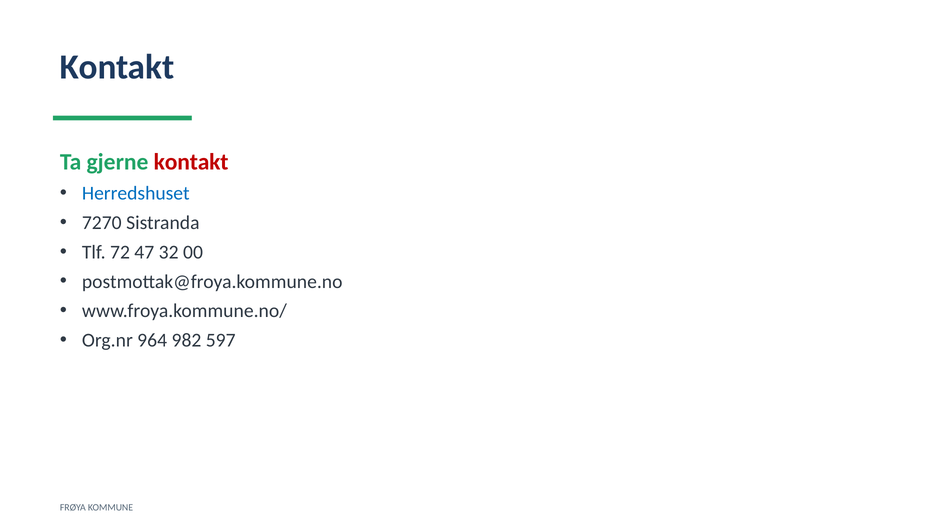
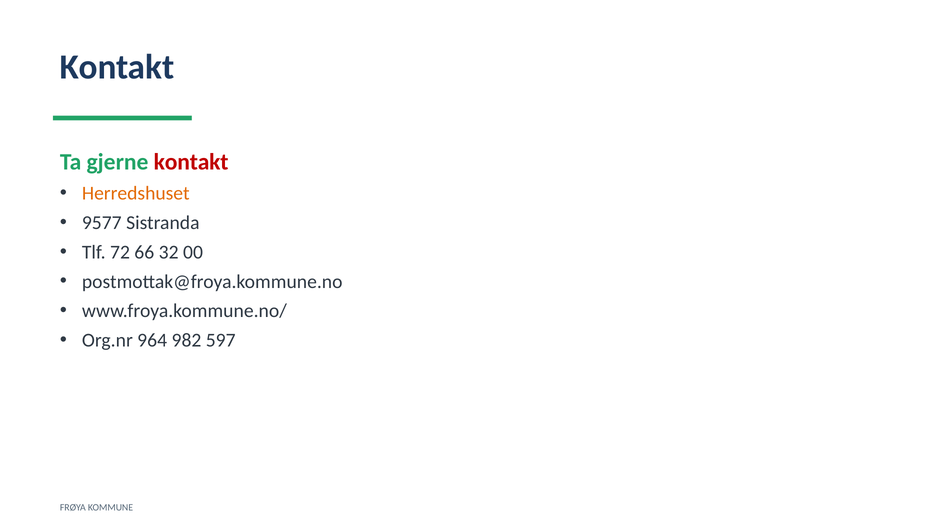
Herredshuset colour: blue -> orange (136, 193)
7270: 7270 -> 9577 (102, 223)
47: 47 -> 66 (144, 252)
